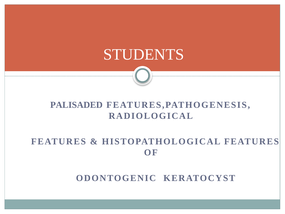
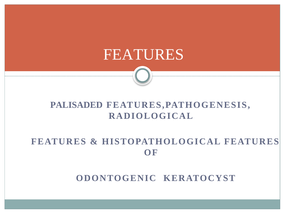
STUDENTS: STUDENTS -> FEATURES (144, 54)
